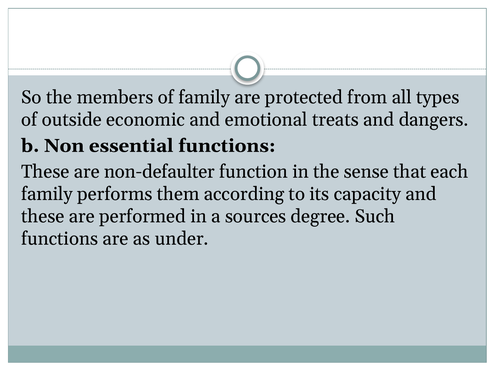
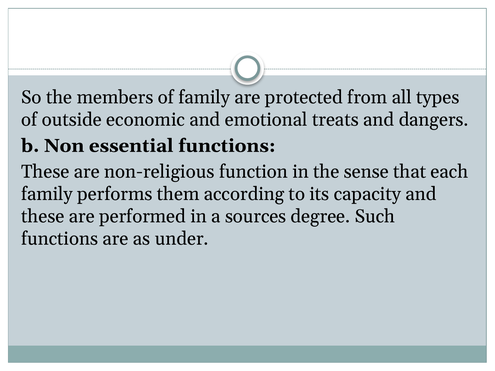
non-defaulter: non-defaulter -> non-religious (159, 172)
